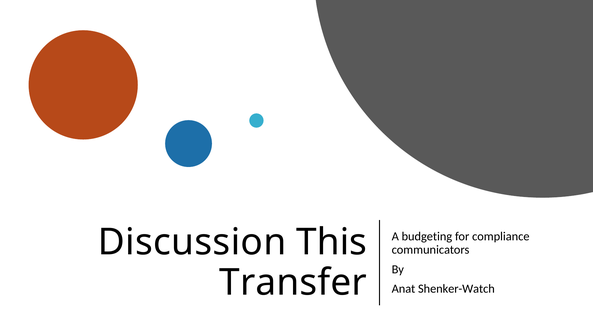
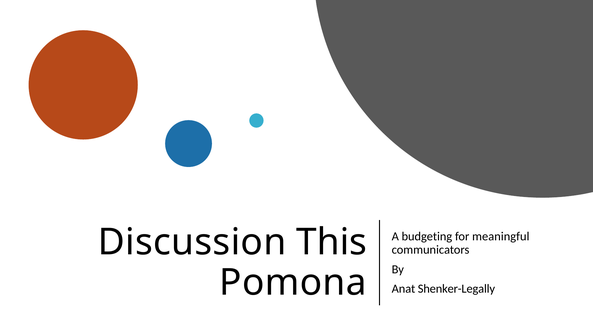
compliance: compliance -> meaningful (501, 236)
Transfer: Transfer -> Pomona (293, 282)
Shenker-Watch: Shenker-Watch -> Shenker-Legally (456, 288)
